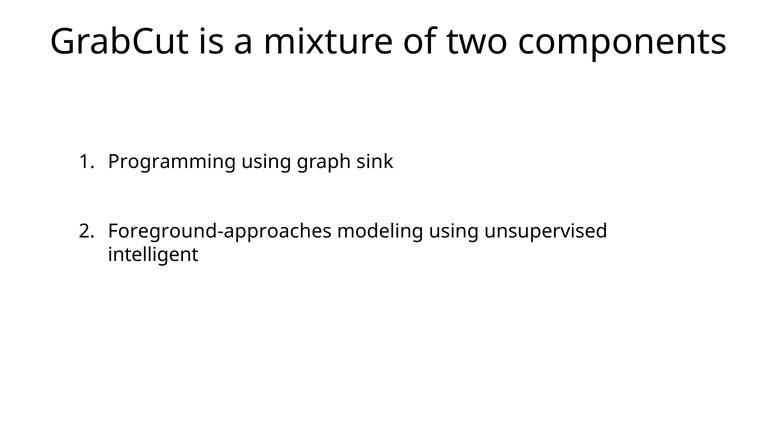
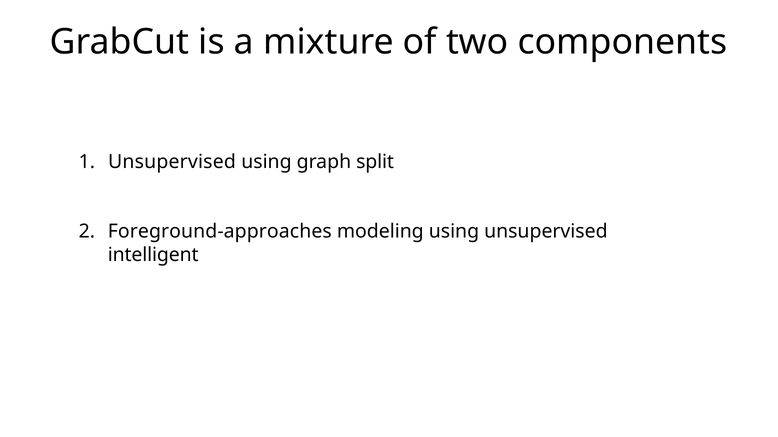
Programming: Programming -> Unsupervised (172, 162)
sink: sink -> split (375, 162)
